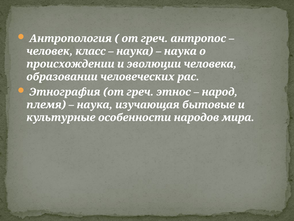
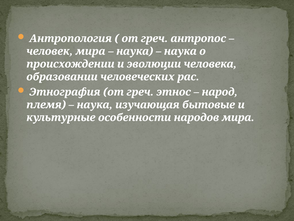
человек класс: класс -> мира (90, 51)
